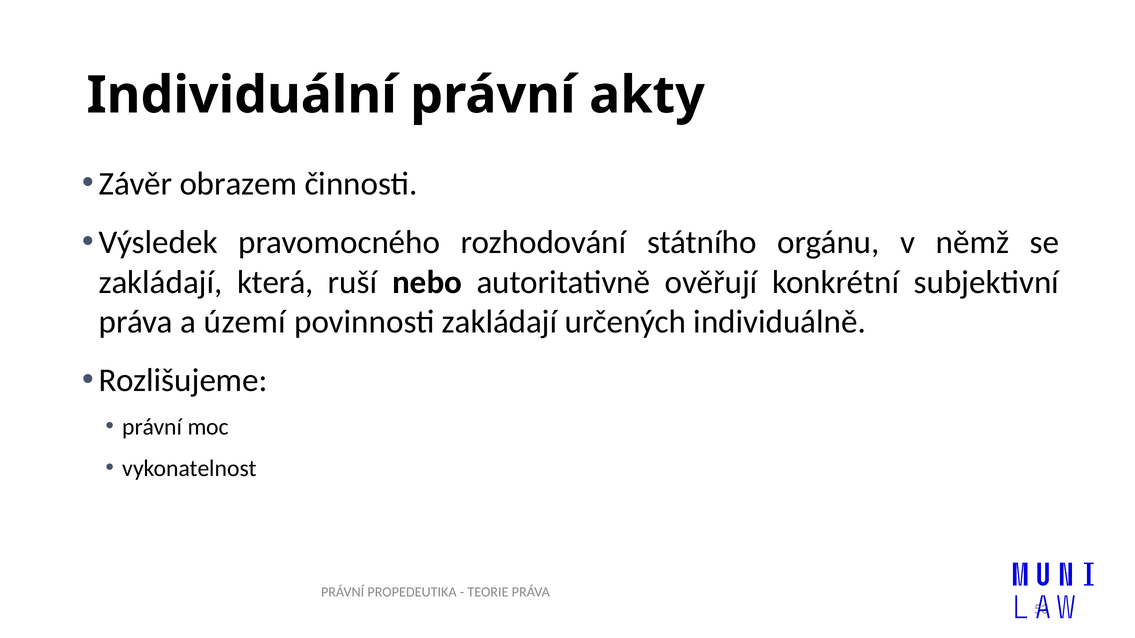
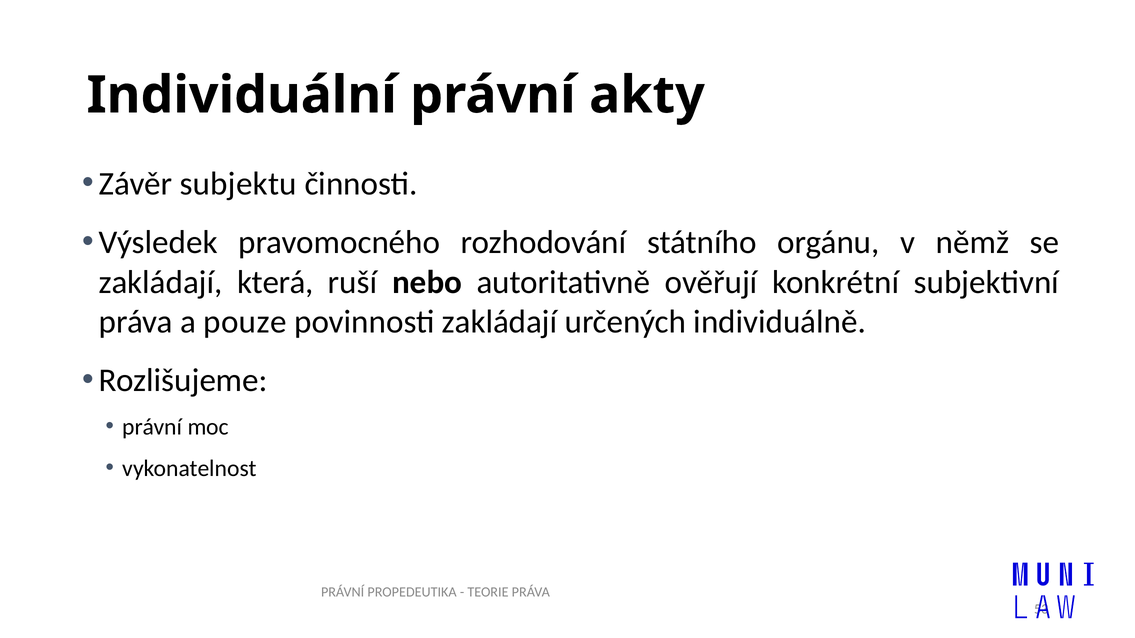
obrazem: obrazem -> subjektu (238, 184)
území: území -> pouze (245, 322)
